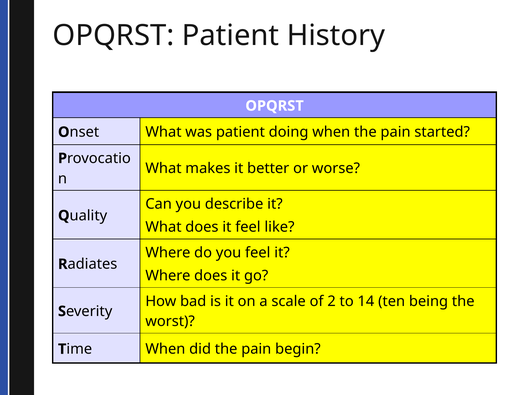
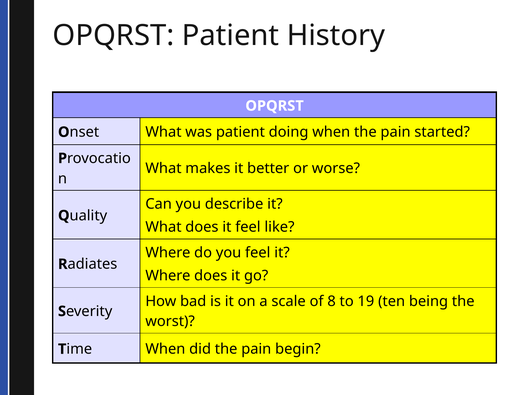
2: 2 -> 8 (332, 301)
14: 14 -> 19 (366, 301)
